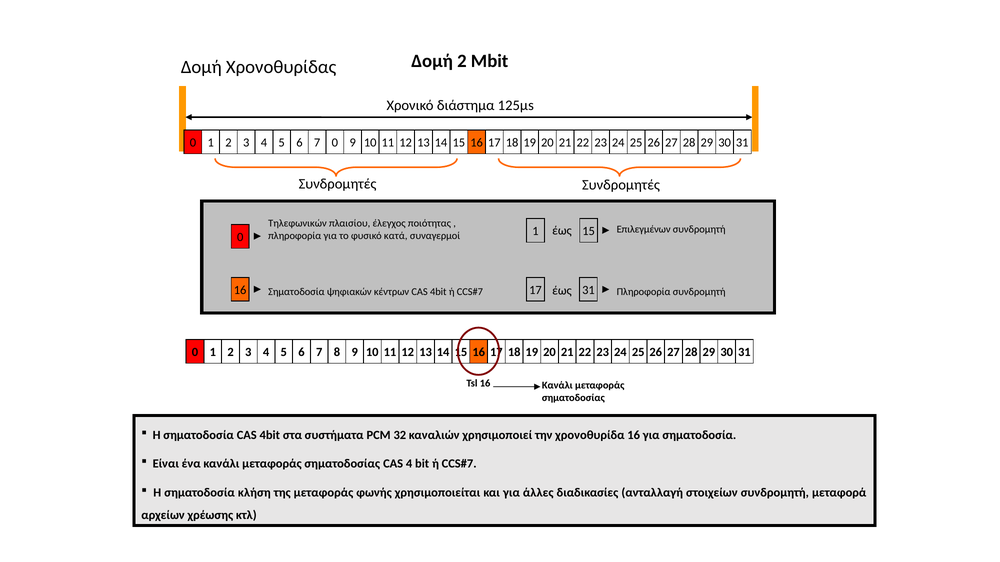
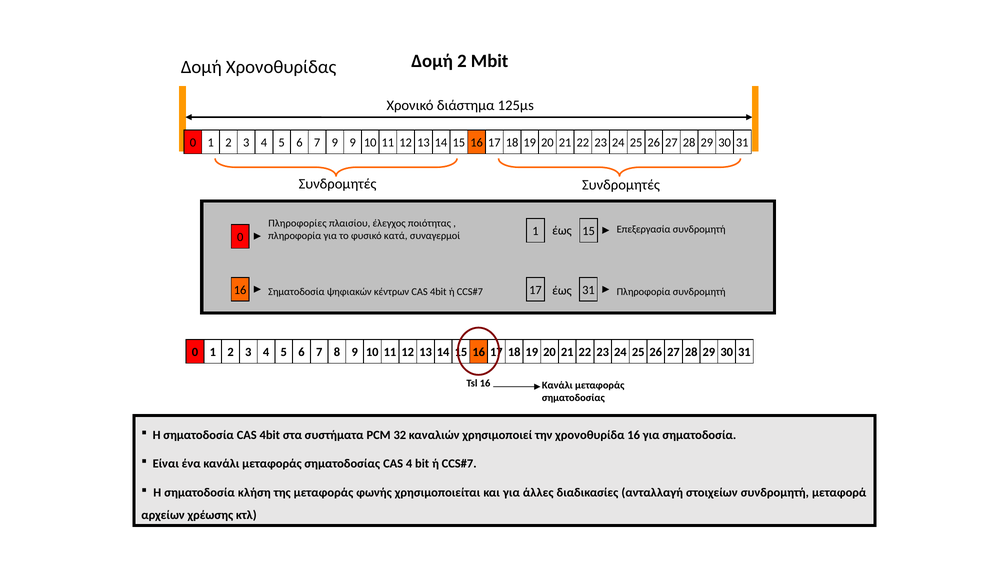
7 0: 0 -> 9 (335, 143)
Τηλεφωνικών: Τηλεφωνικών -> Πληροφορίες (297, 223)
Επιλεγμένων: Επιλεγμένων -> Επεξεργασία (644, 229)
